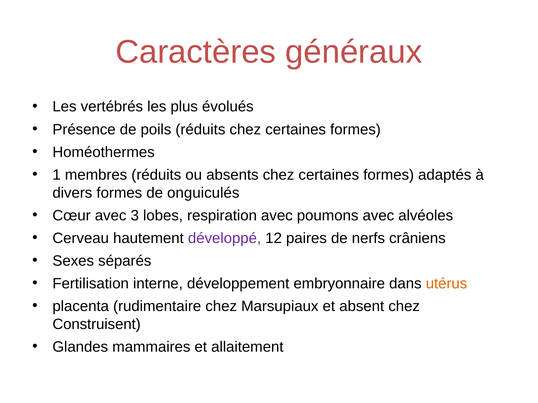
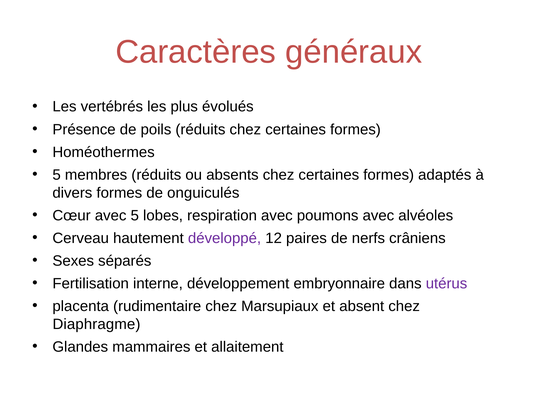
1: 1 -> 5 (57, 175)
avec 3: 3 -> 5 (135, 216)
utérus colour: orange -> purple (447, 284)
Construisent: Construisent -> Diaphragme (96, 325)
